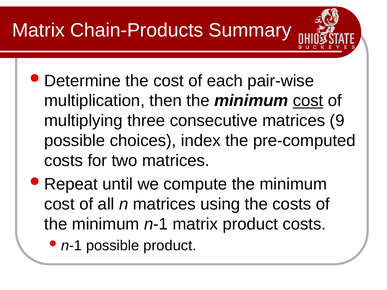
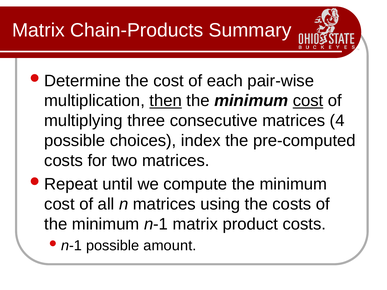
then underline: none -> present (166, 101)
9: 9 -> 4 (337, 121)
possible product: product -> amount (170, 246)
